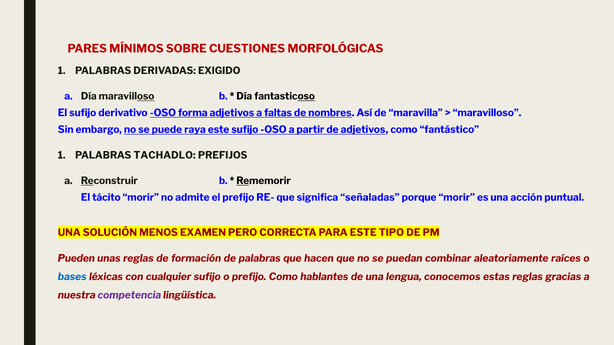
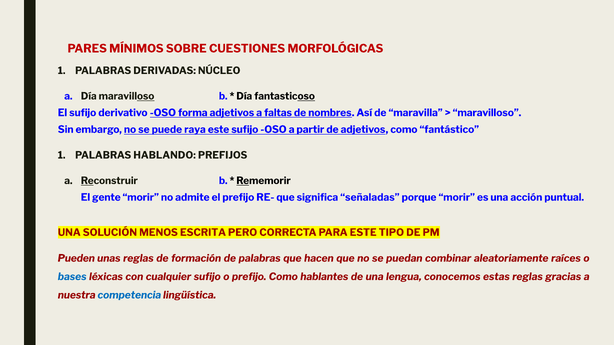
EXIGIDO: EXIGIDO -> NÚCLEO (219, 71)
TACHADLO: TACHADLO -> HABLANDO (165, 155)
tácito: tácito -> gente (106, 198)
EXAMEN: EXAMEN -> ESCRITA (203, 233)
competencia colour: purple -> blue (129, 295)
